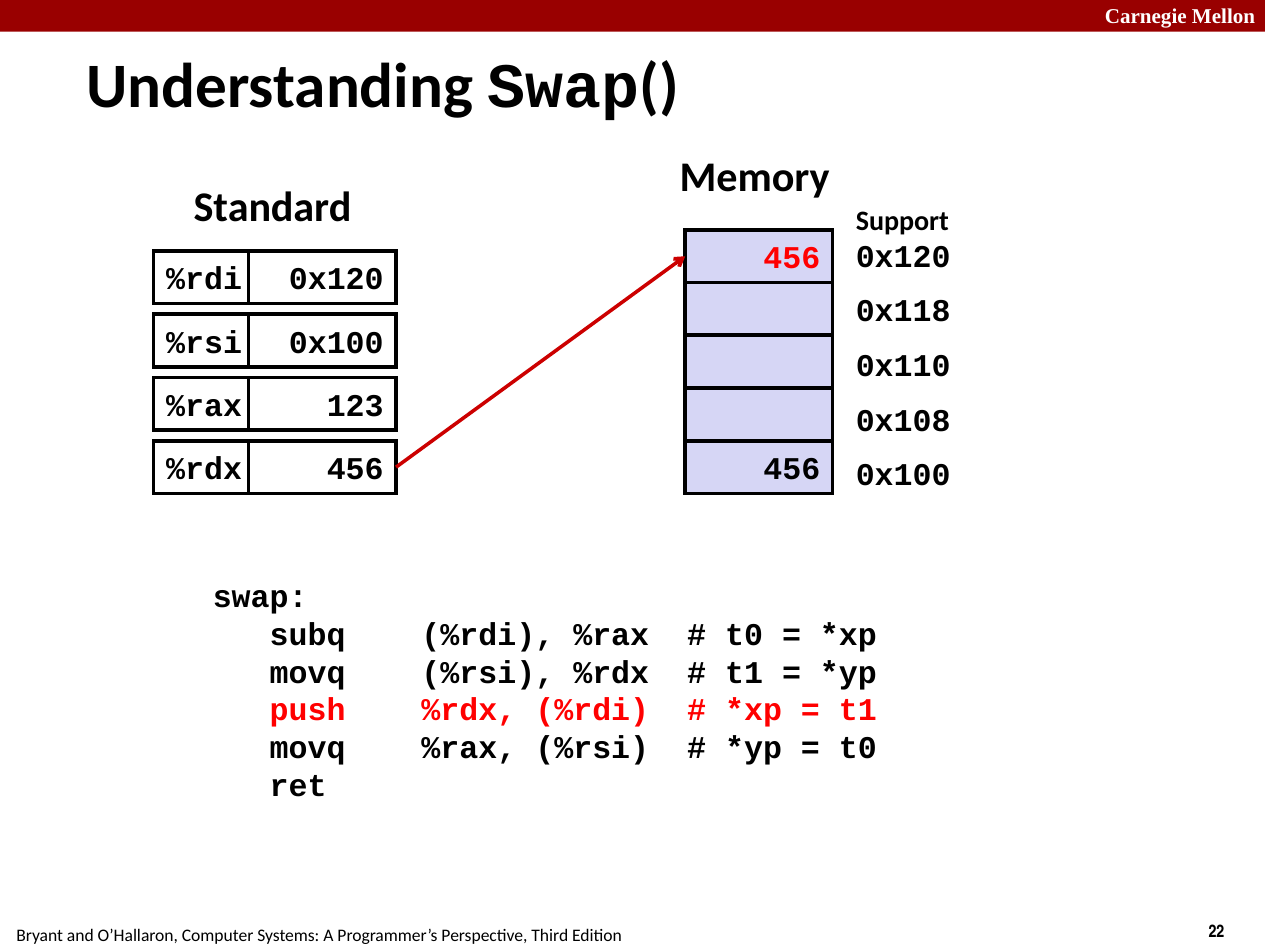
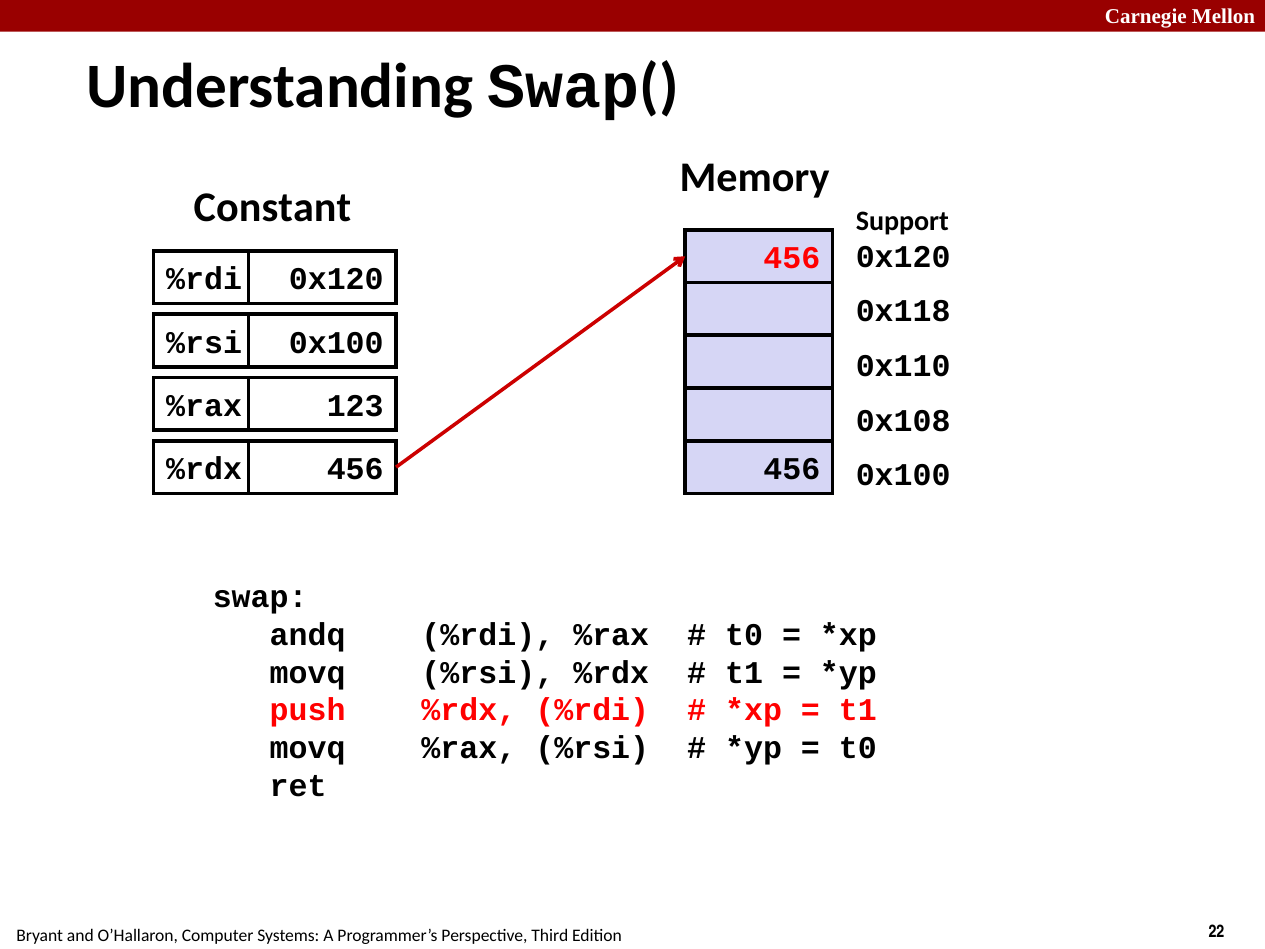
Standard: Standard -> Constant (272, 208)
subq: subq -> andq (308, 634)
